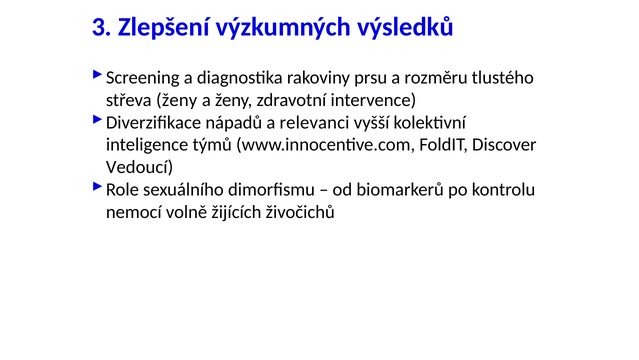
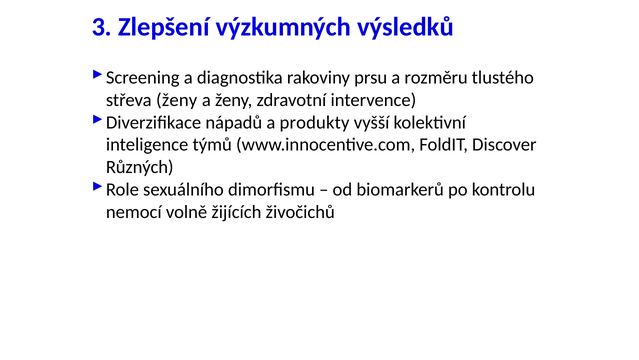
relevanci: relevanci -> produkty (315, 122)
Vedoucí: Vedoucí -> Různých (140, 167)
